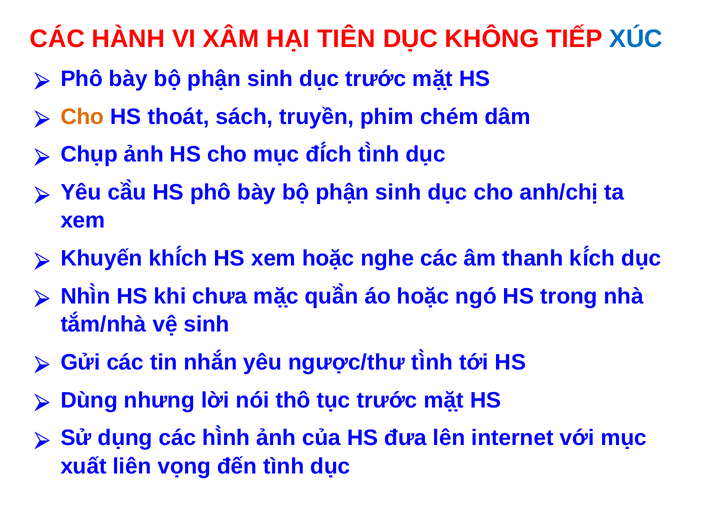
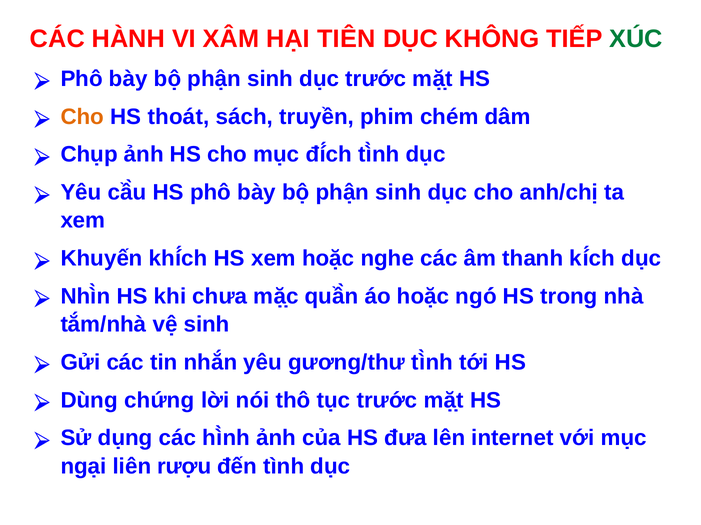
XÚC colour: blue -> green (636, 39)
ngược/thư: ngược/thư -> gương/thư (347, 363)
nhưng: nhưng -> chứng (159, 401)
xuất: xuất -> ngại (84, 467)
vọng: vọng -> rượu (184, 467)
